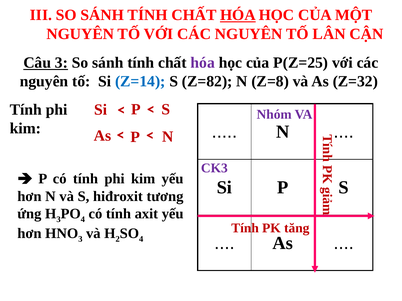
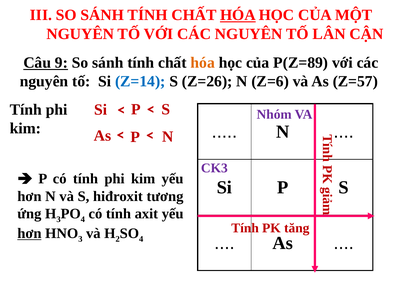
Câu 3: 3 -> 9 (61, 63)
hóa colour: purple -> orange (203, 63)
P(Z=25: P(Z=25 -> P(Z=89 (301, 63)
Z=82: Z=82 -> Z=26 (207, 81)
Z=8: Z=8 -> Z=6 (270, 81)
Z=32: Z=32 -> Z=57 (355, 81)
hơn underline: none -> present (29, 234)
